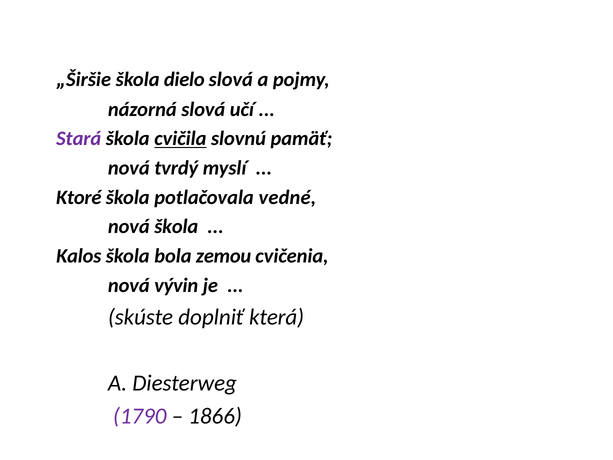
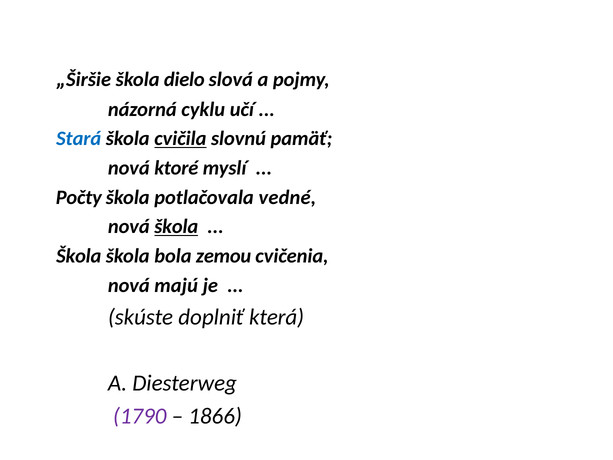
názorná slová: slová -> cyklu (203, 109)
Stará colour: purple -> blue (79, 139)
tvrdý: tvrdý -> ktoré (176, 168)
Ktoré: Ktoré -> Počty (79, 197)
škola underline: none -> present (176, 227)
Kalos: Kalos -> Škola (79, 256)
vývin: vývin -> majú (176, 285)
